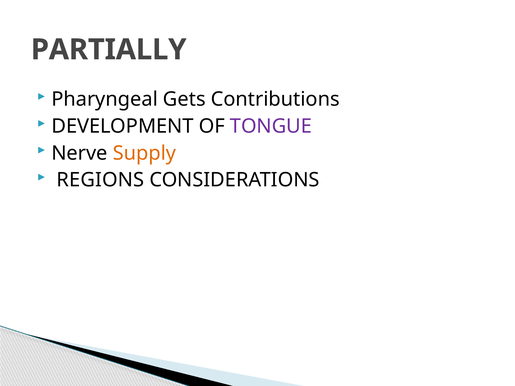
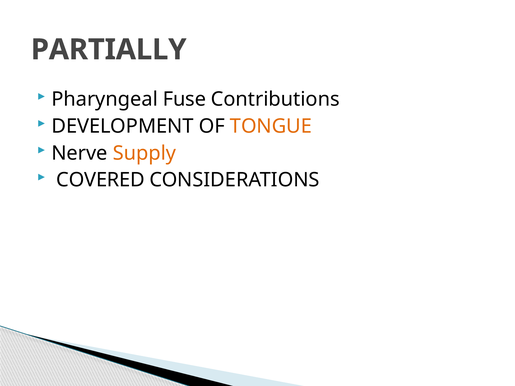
Gets: Gets -> Fuse (184, 99)
TONGUE colour: purple -> orange (271, 126)
REGIONS: REGIONS -> COVERED (101, 180)
